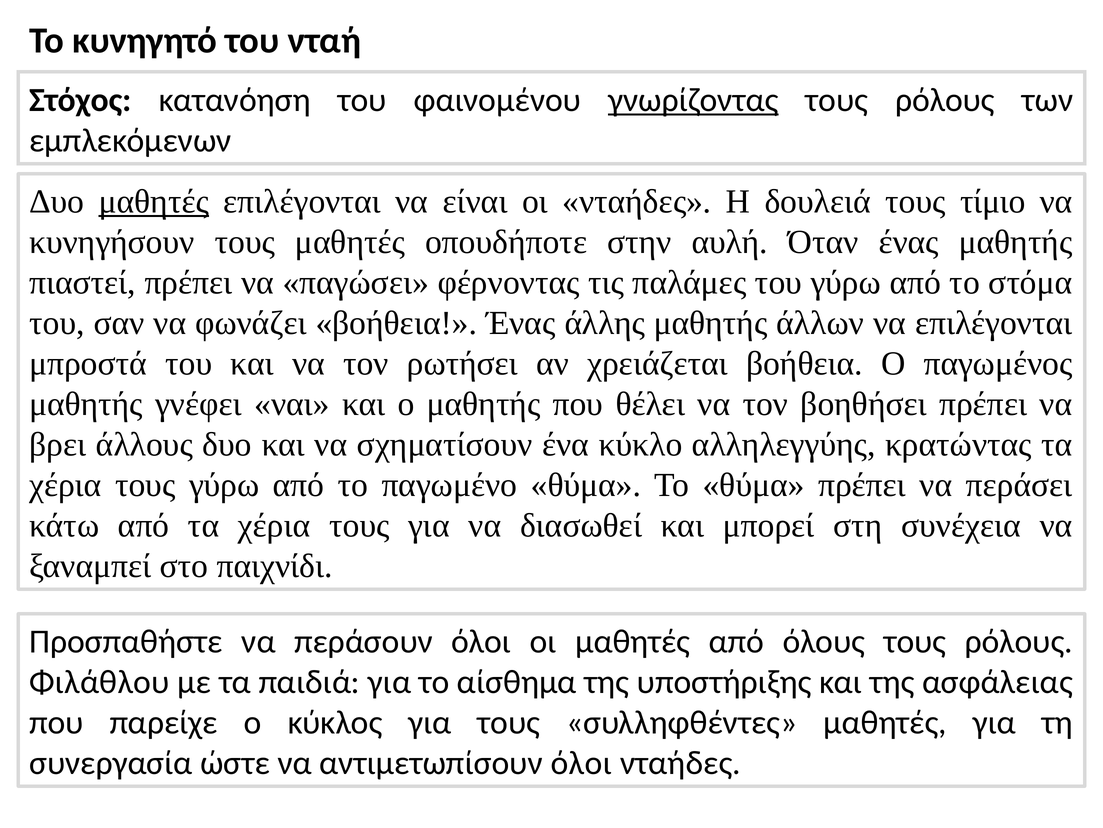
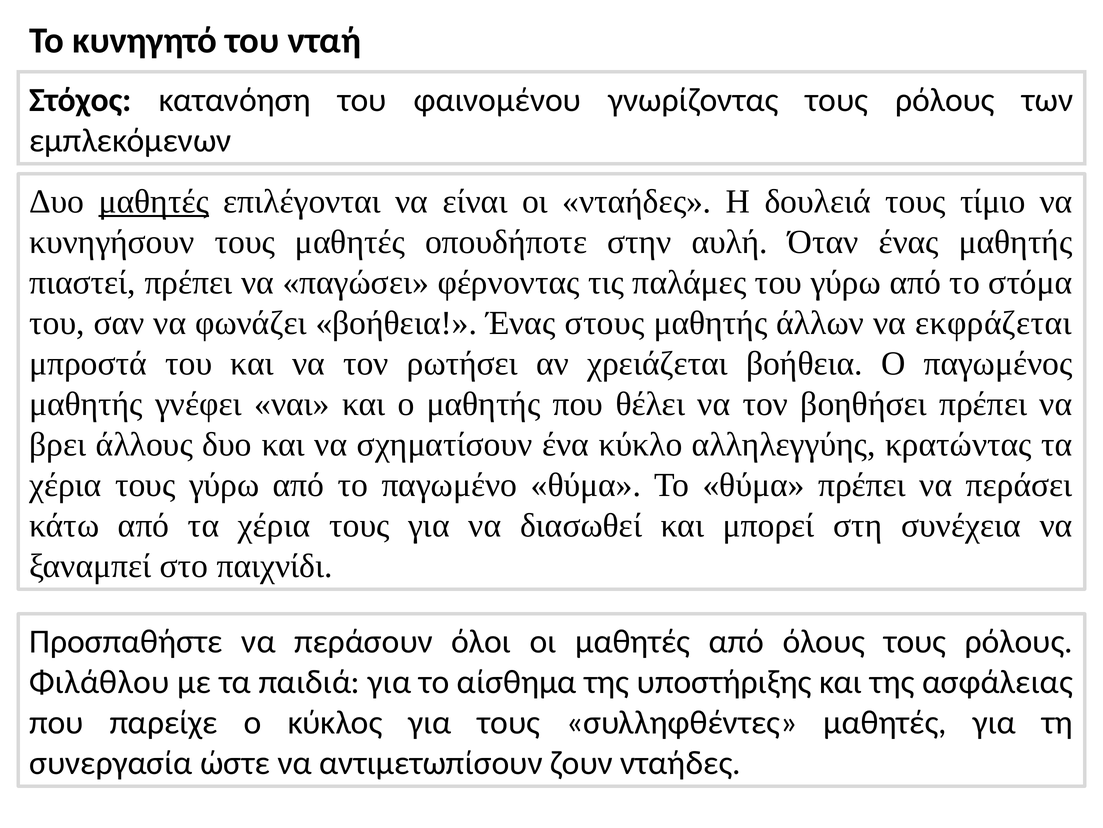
γνωρίζοντας underline: present -> none (693, 100)
άλλης: άλλης -> στους (604, 323)
να επιλέγονται: επιλέγονται -> εκφράζεται (993, 323)
αντιμετωπίσουν όλοι: όλοι -> ζουν (582, 762)
